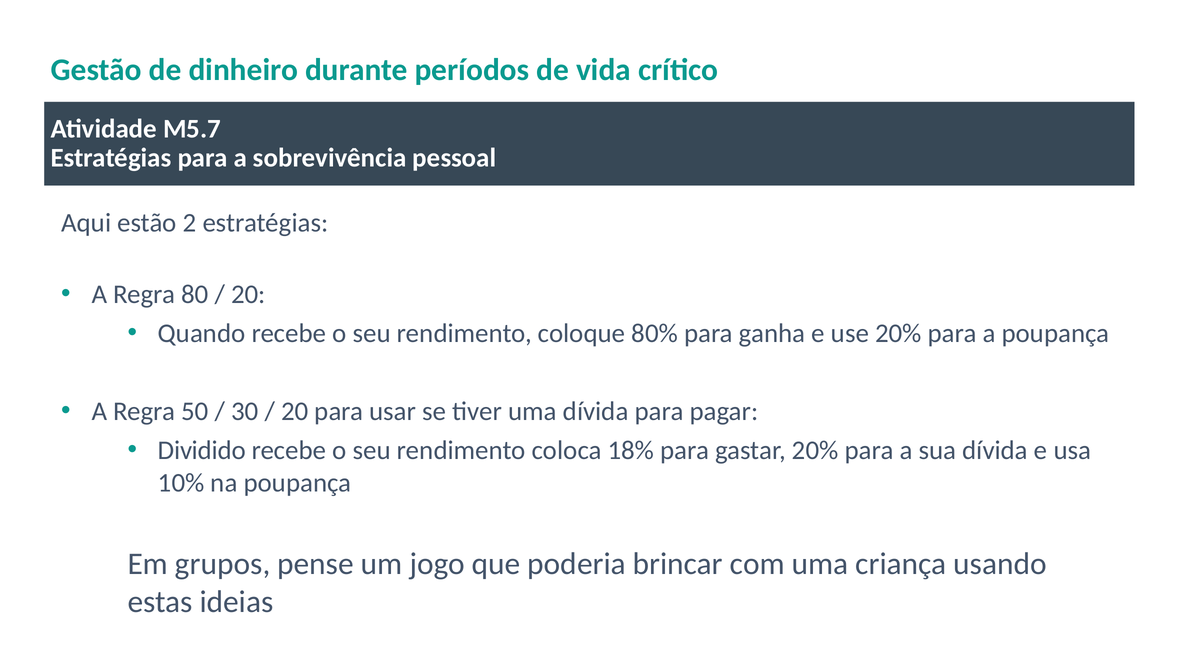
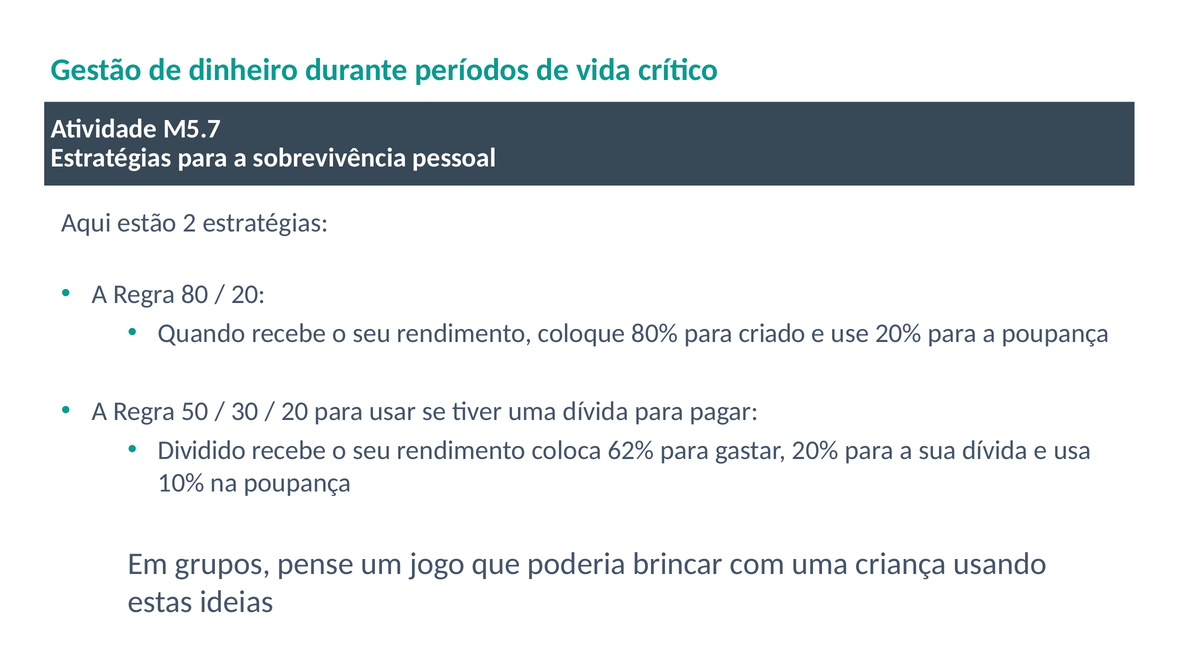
ganha: ganha -> criado (772, 334)
18%: 18% -> 62% (631, 451)
